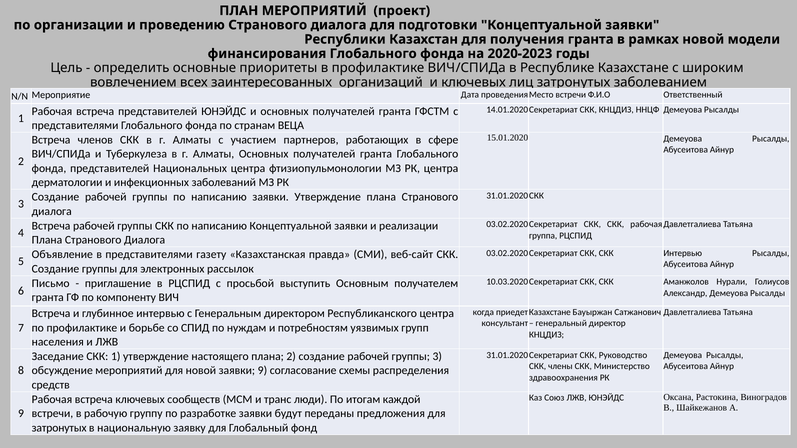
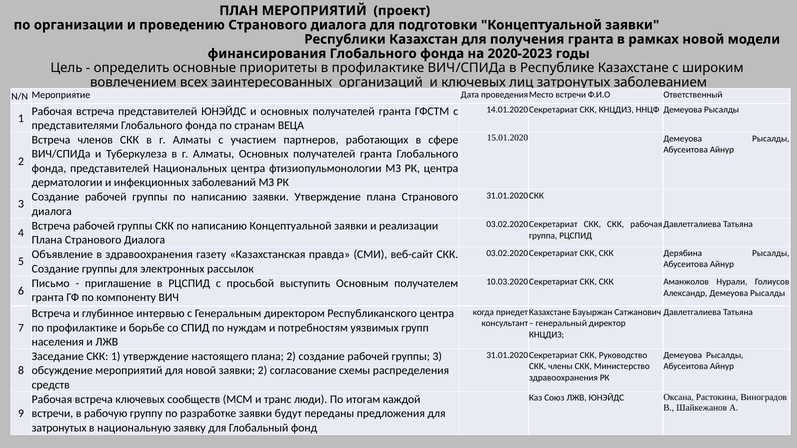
СКК Интервью: Интервью -> Дерябина (683, 253)
в представителями: представителями -> здравоохранения (149, 255)
заявки 9: 9 -> 2 (262, 371)
